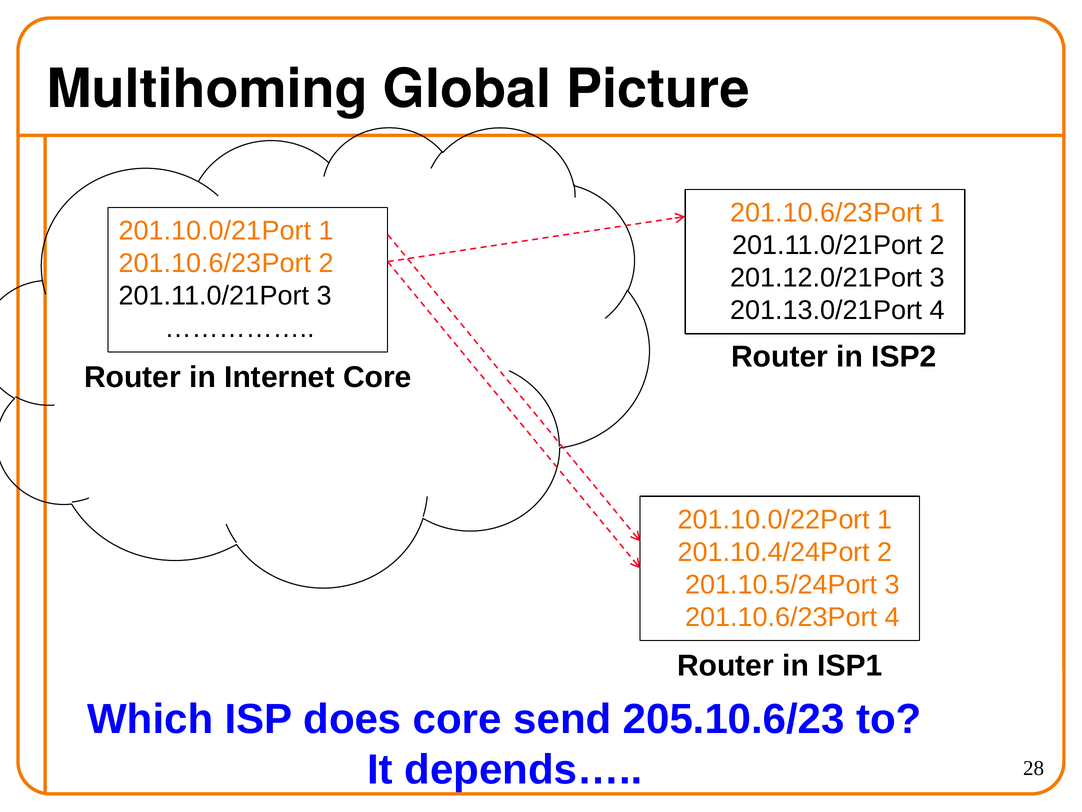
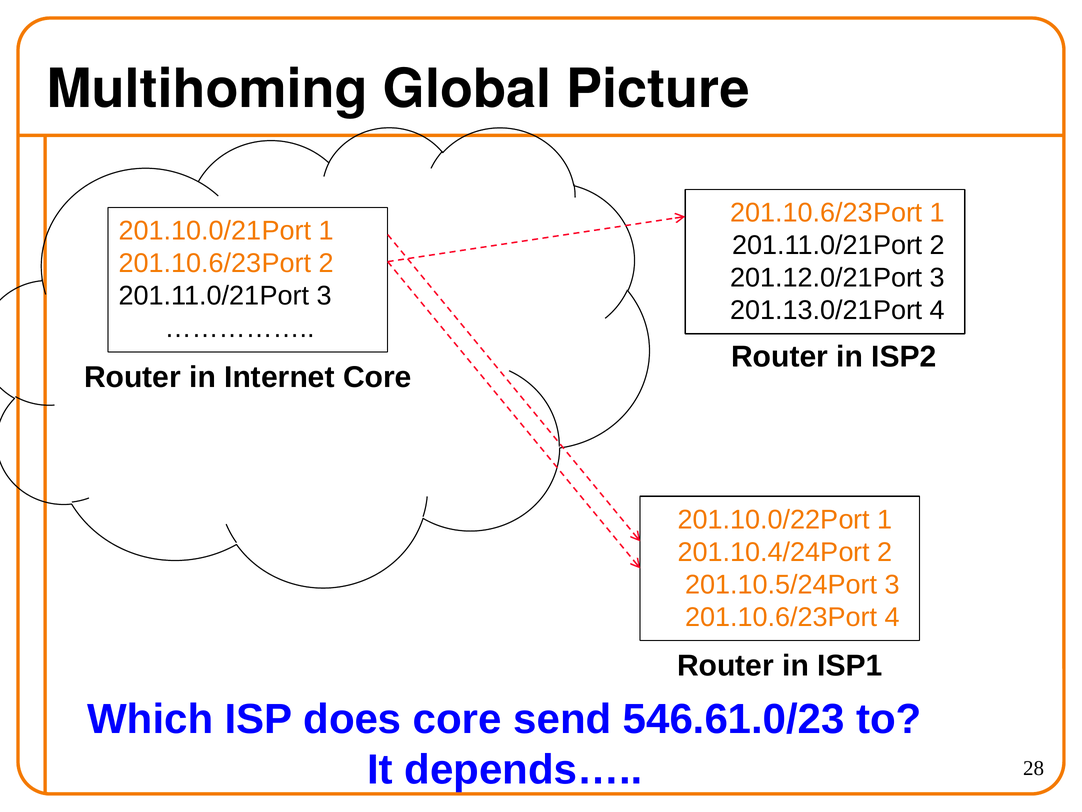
205.10.6/23: 205.10.6/23 -> 546.61.0/23 (734, 719)
